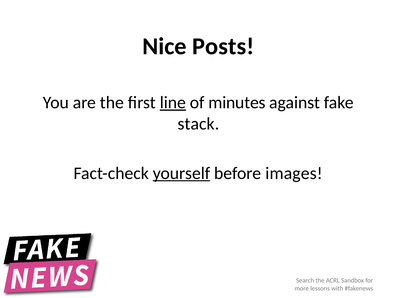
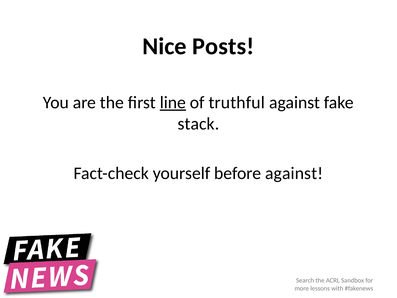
minutes: minutes -> truthful (237, 102)
yourself underline: present -> none (181, 173)
before images: images -> against (294, 173)
